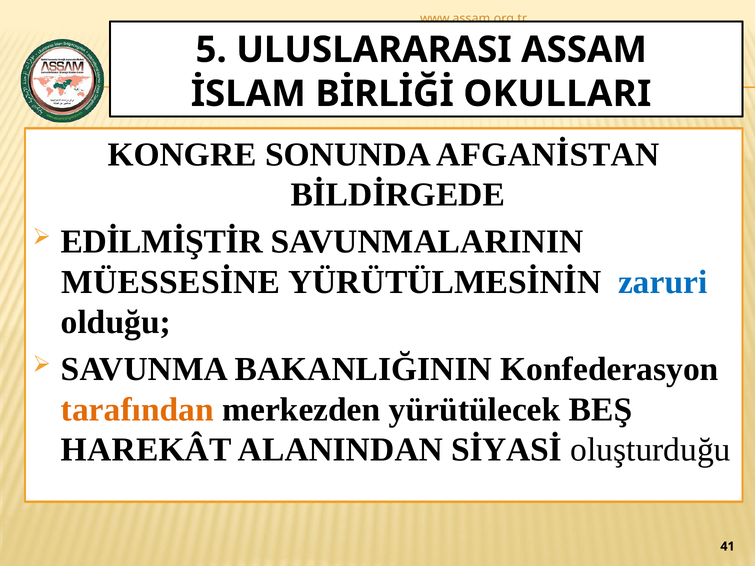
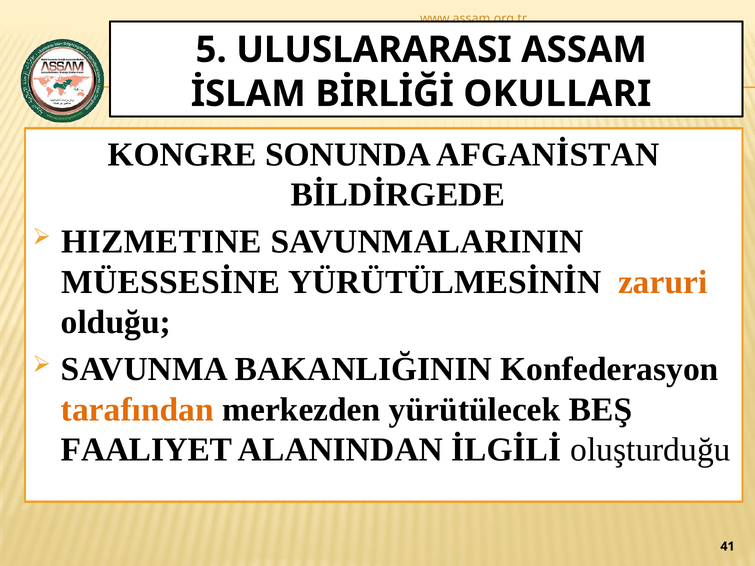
EDİLMİŞTİR: EDİLMİŞTİR -> HIZMETINE (161, 242)
zaruri colour: blue -> orange (663, 282)
HAREKÂT: HAREKÂT -> FAALIYET (147, 450)
SİYASİ: SİYASİ -> İLGİLİ (506, 450)
